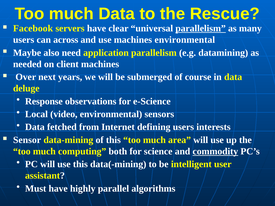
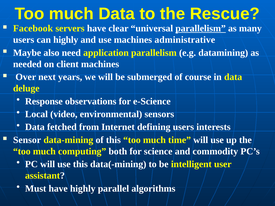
can across: across -> highly (66, 40)
machines environmental: environmental -> administrative (185, 40)
area: area -> time (180, 140)
commodity underline: present -> none (215, 152)
